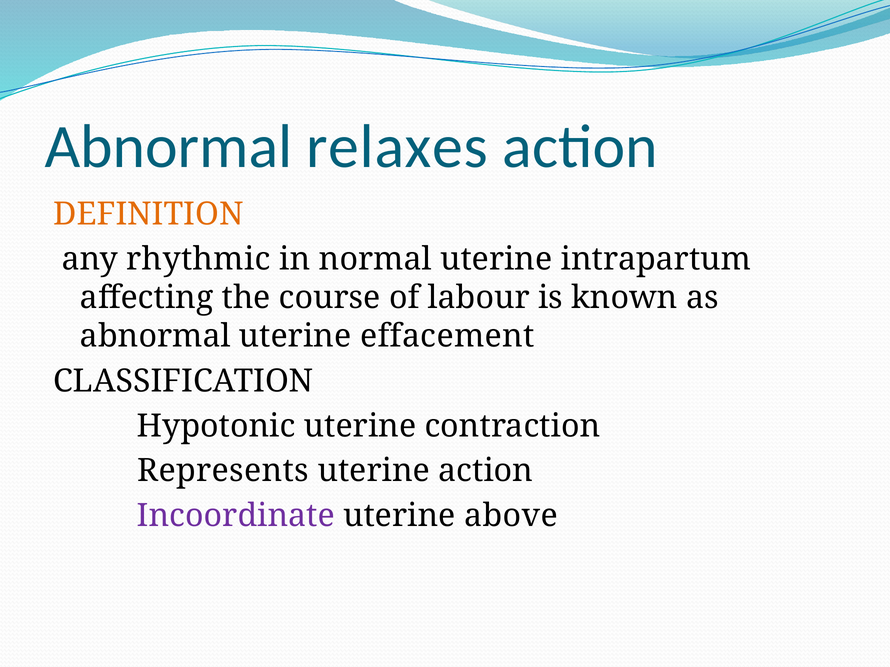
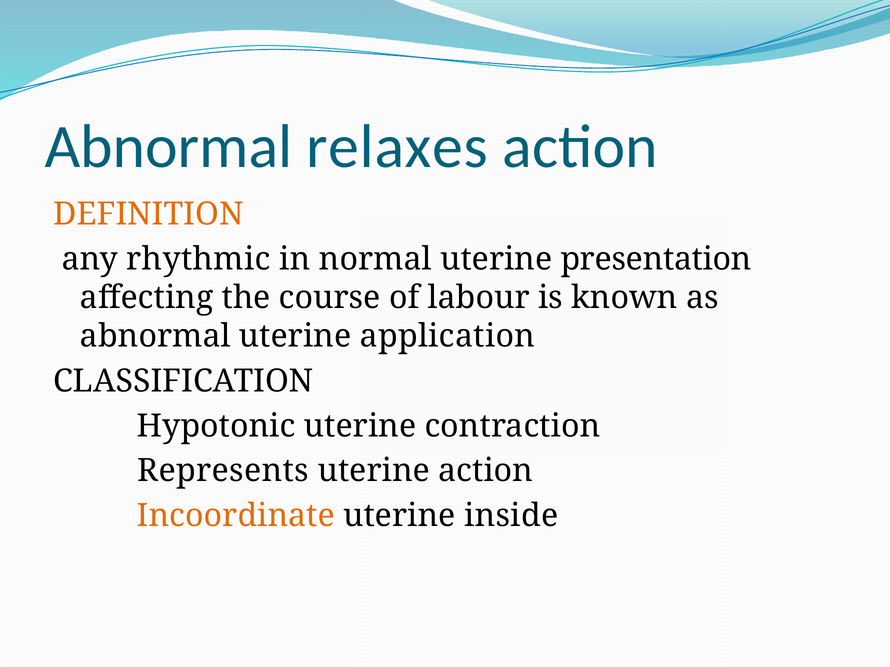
intrapartum: intrapartum -> presentation (656, 259)
effacement: effacement -> application (447, 336)
Incoordinate colour: purple -> orange (236, 516)
above: above -> inside (511, 516)
